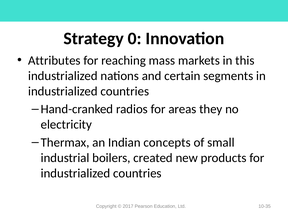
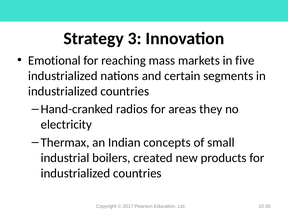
0: 0 -> 3 (135, 38)
Attributes: Attributes -> Emotional (54, 60)
this: this -> five (245, 60)
